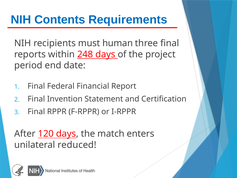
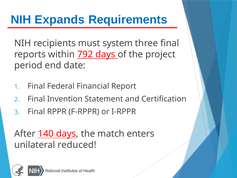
Contents: Contents -> Expands (60, 20)
human: human -> system (118, 43)
248: 248 -> 792 (85, 54)
120: 120 -> 140 (46, 134)
